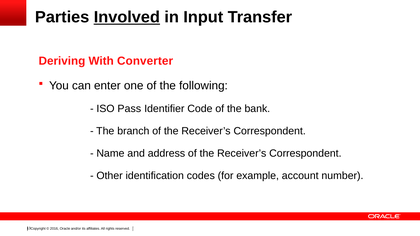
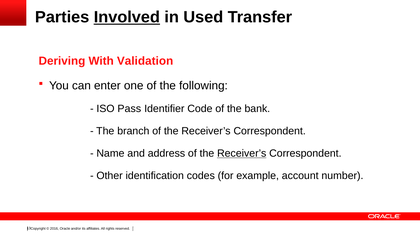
Input: Input -> Used (203, 17)
Converter: Converter -> Validation (145, 61)
Receiver’s underline: none -> present (242, 153)
